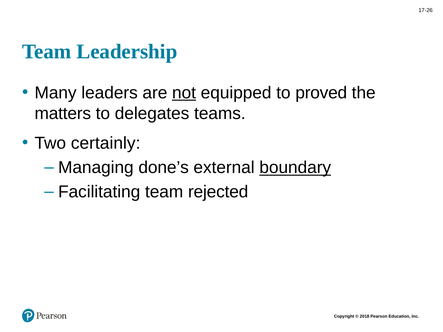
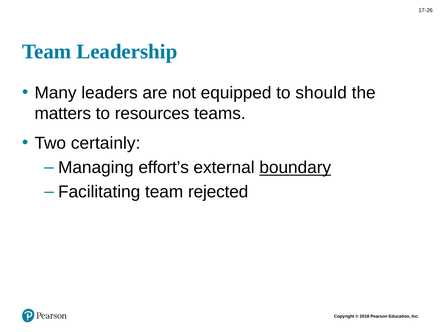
not underline: present -> none (184, 93)
proved: proved -> should (321, 93)
delegates: delegates -> resources (152, 113)
done’s: done’s -> effort’s (164, 168)
